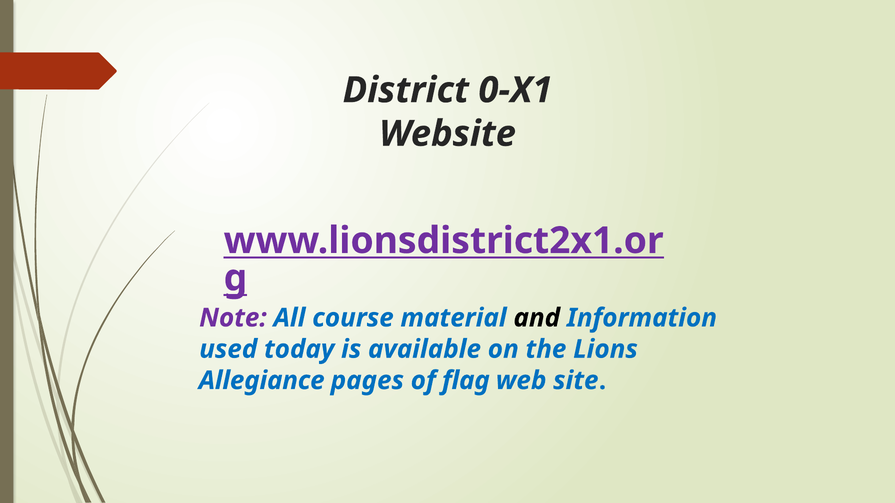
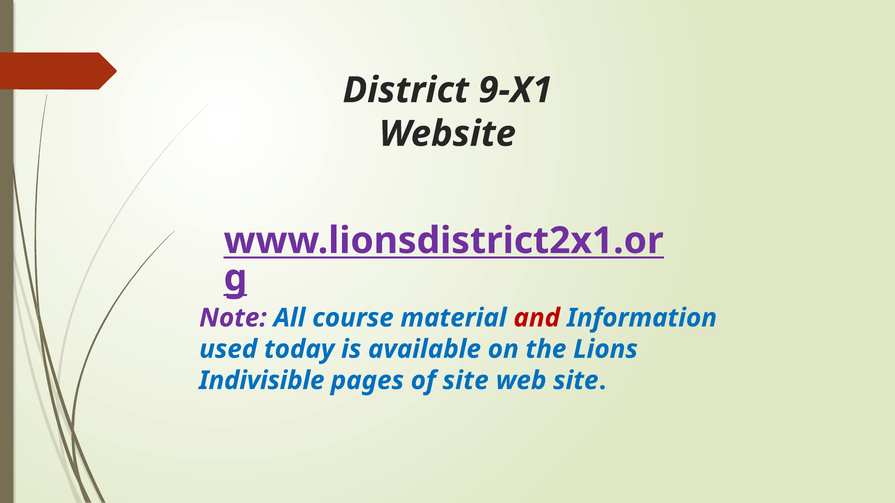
0-X1: 0-X1 -> 9-X1 (515, 90)
and colour: black -> red (537, 318)
Allegiance: Allegiance -> Indivisible (262, 381)
of flag: flag -> site (466, 381)
